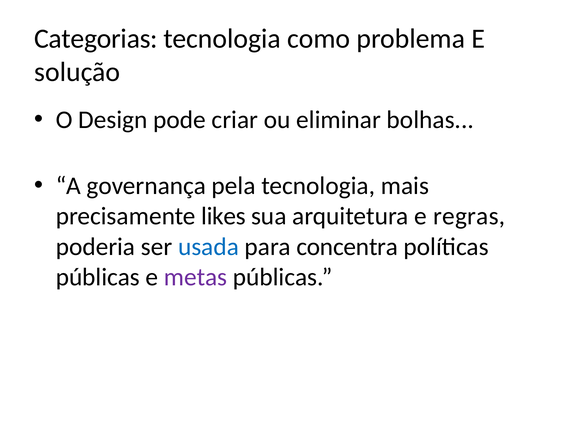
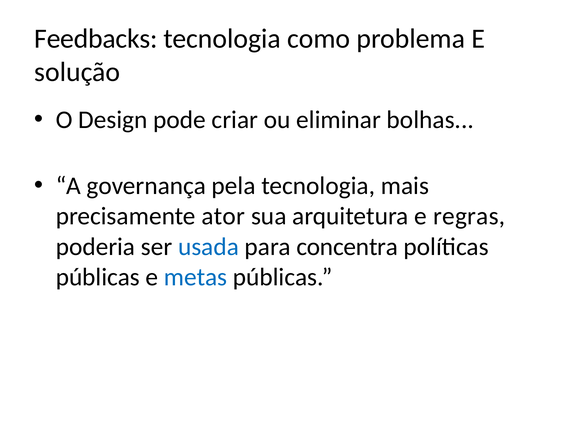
Categorias: Categorias -> Feedbacks (96, 39)
likes: likes -> ator (223, 216)
metas colour: purple -> blue (196, 277)
